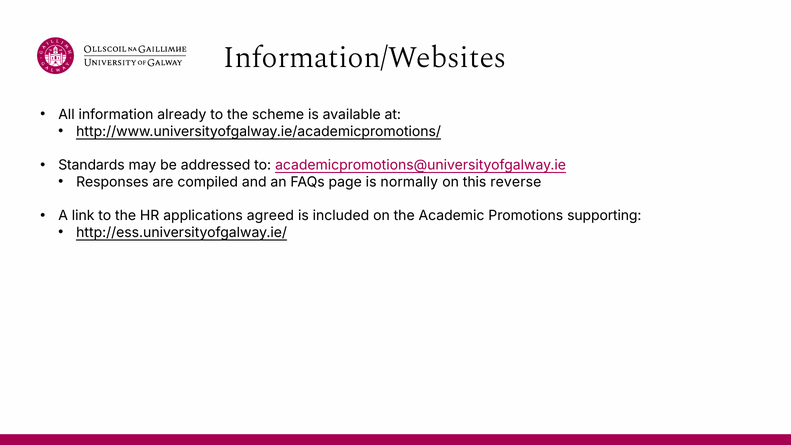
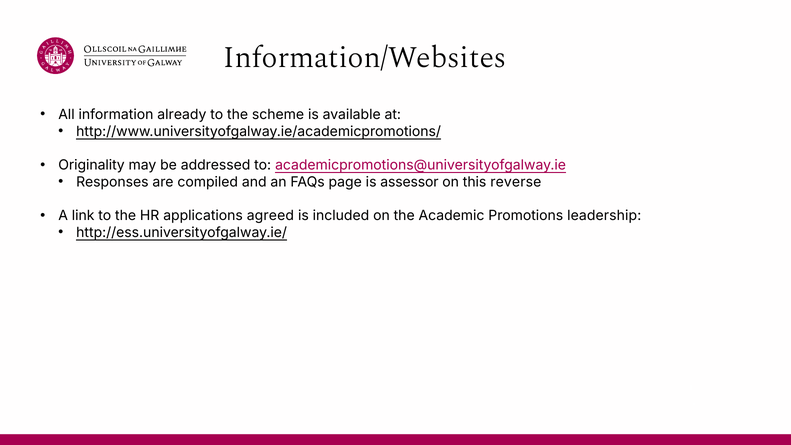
Standards: Standards -> Originality (91, 165)
normally: normally -> assessor (409, 182)
supporting: supporting -> leadership (604, 216)
